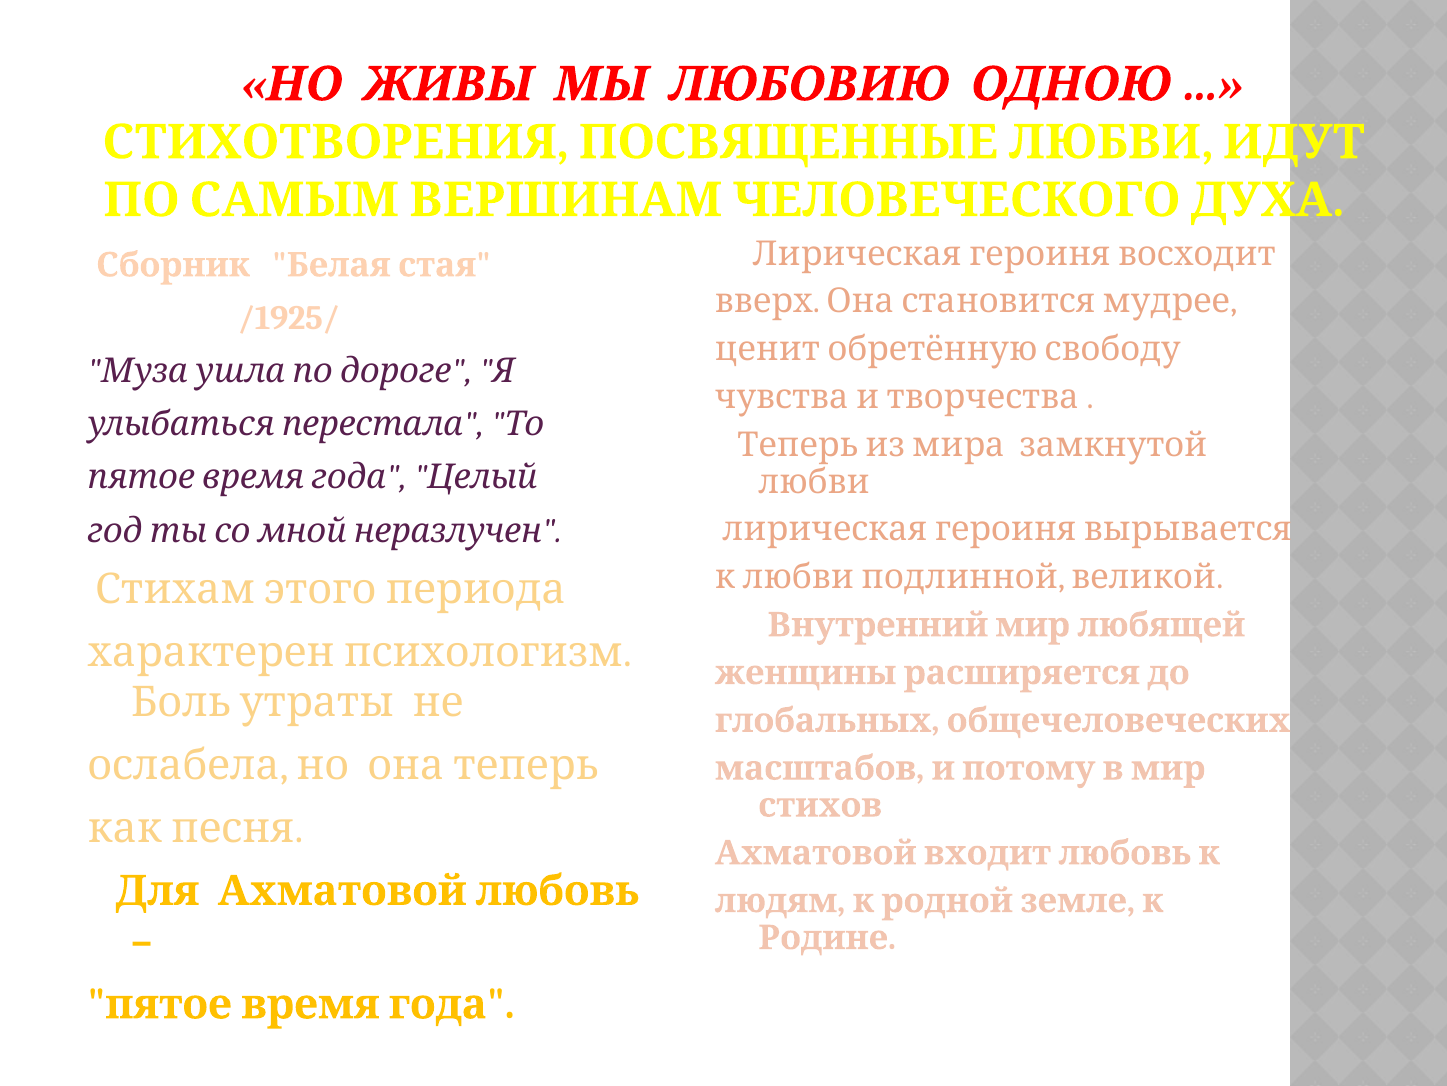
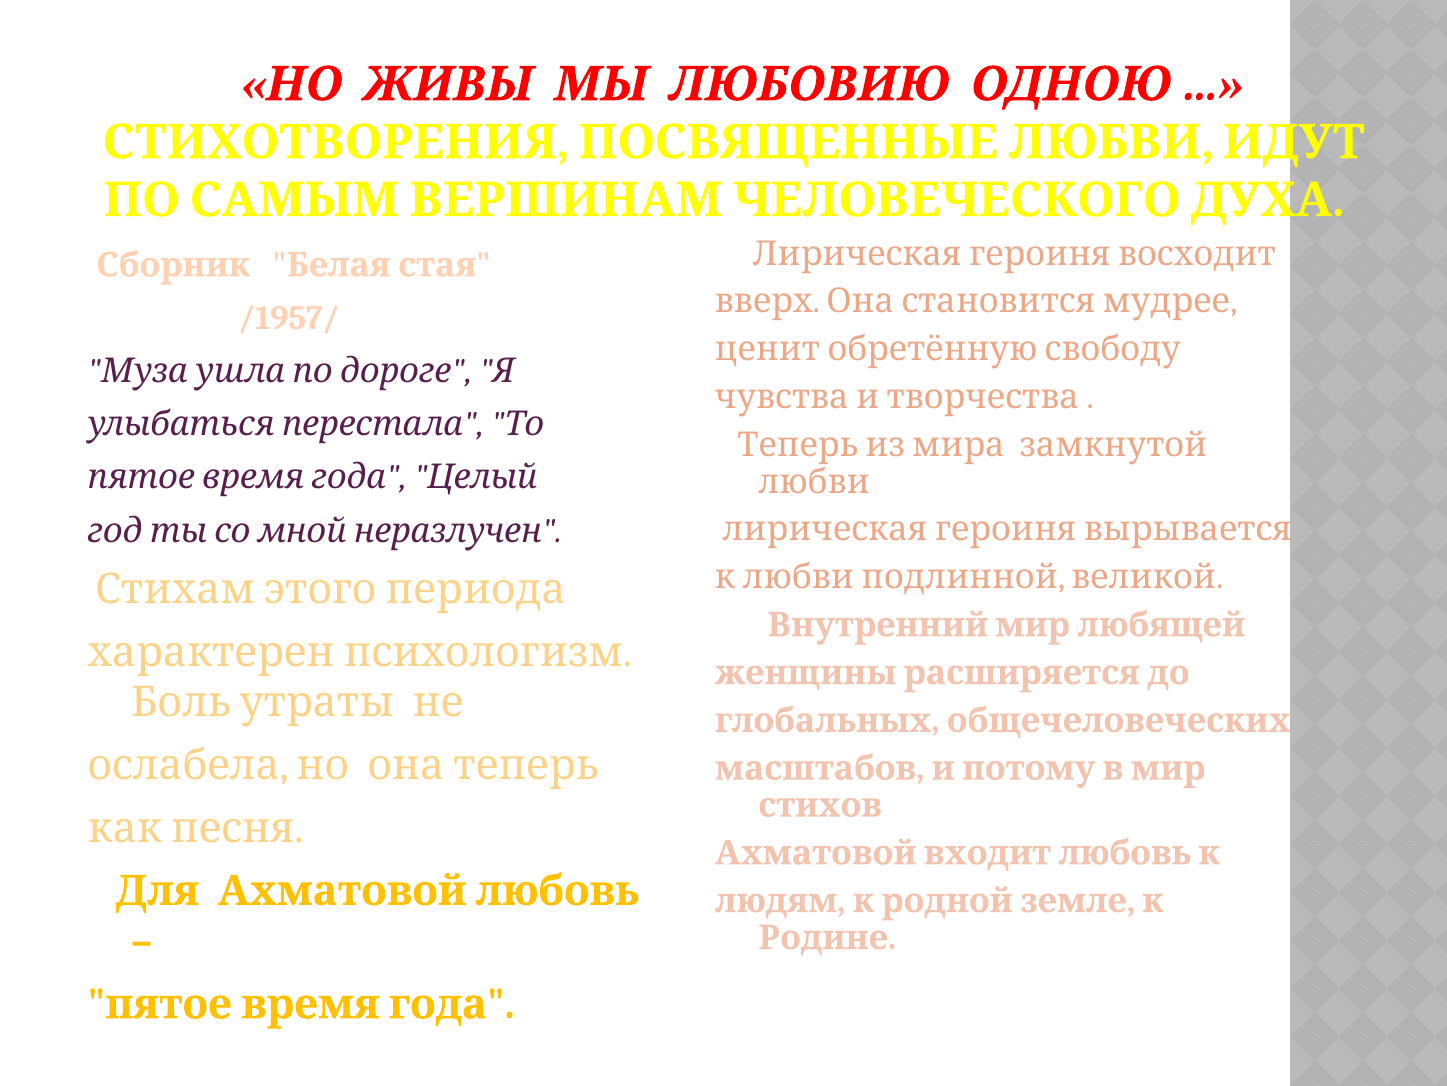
/1925/: /1925/ -> /1957/ (289, 318)
